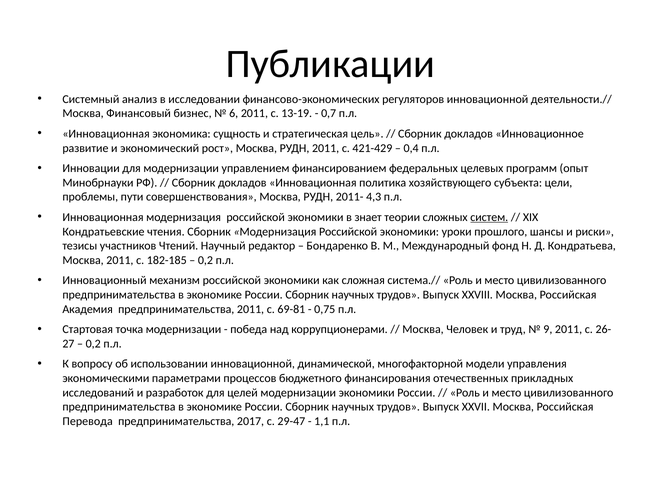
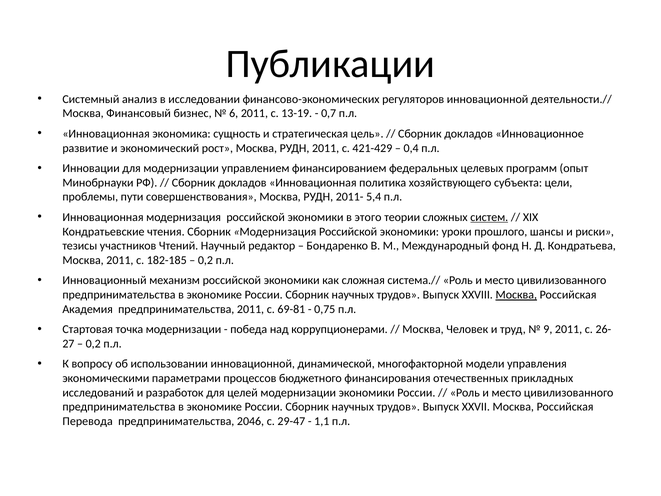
4,3: 4,3 -> 5,4 (374, 197)
знает: знает -> этого (368, 217)
Москва underline: none -> present (516, 295)
2017: 2017 -> 2046 (251, 421)
